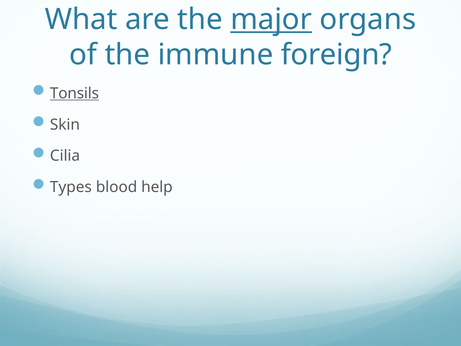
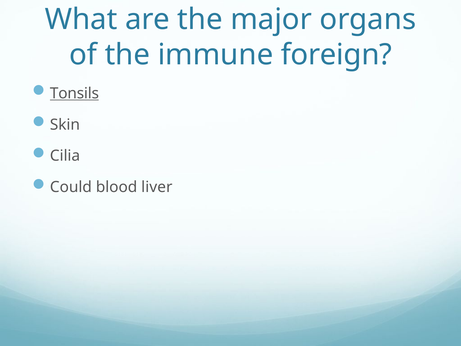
major underline: present -> none (271, 20)
Types: Types -> Could (71, 187)
help: help -> liver (157, 187)
